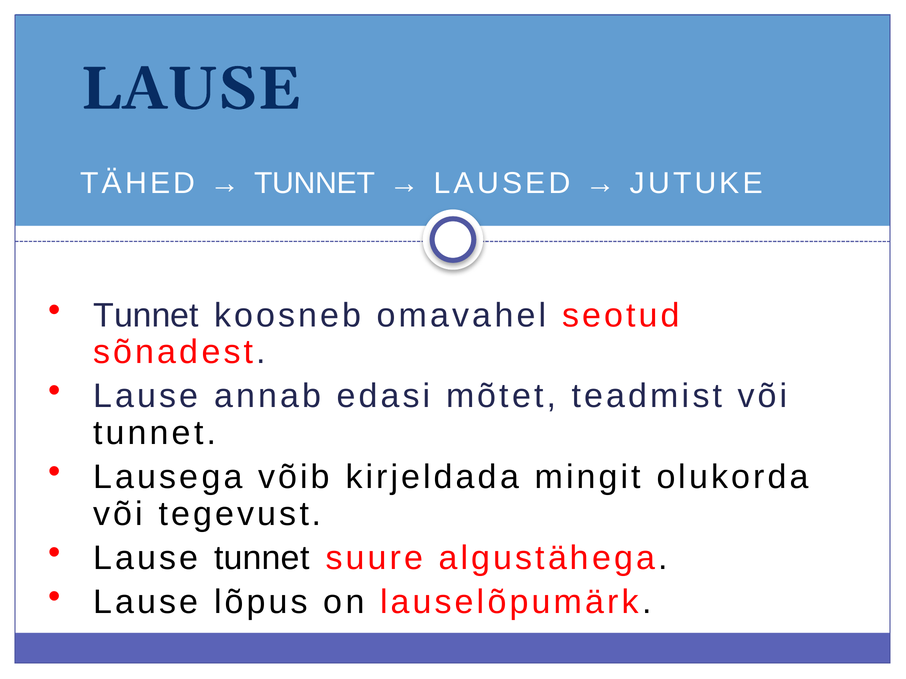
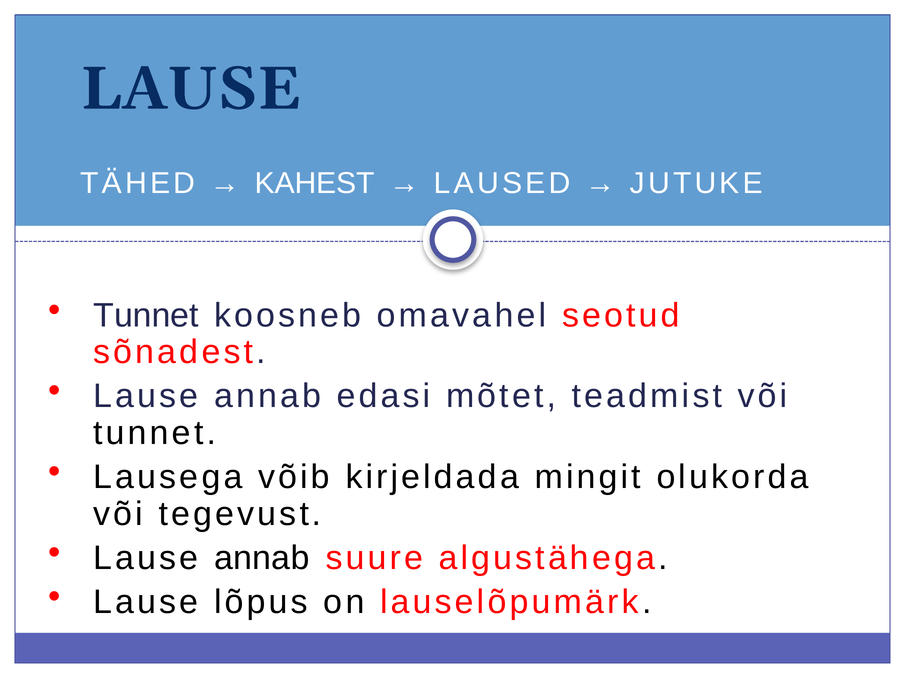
TUNNET: TUNNET -> KAHEST (315, 183)
tunnet: tunnet -> annab (262, 558)
